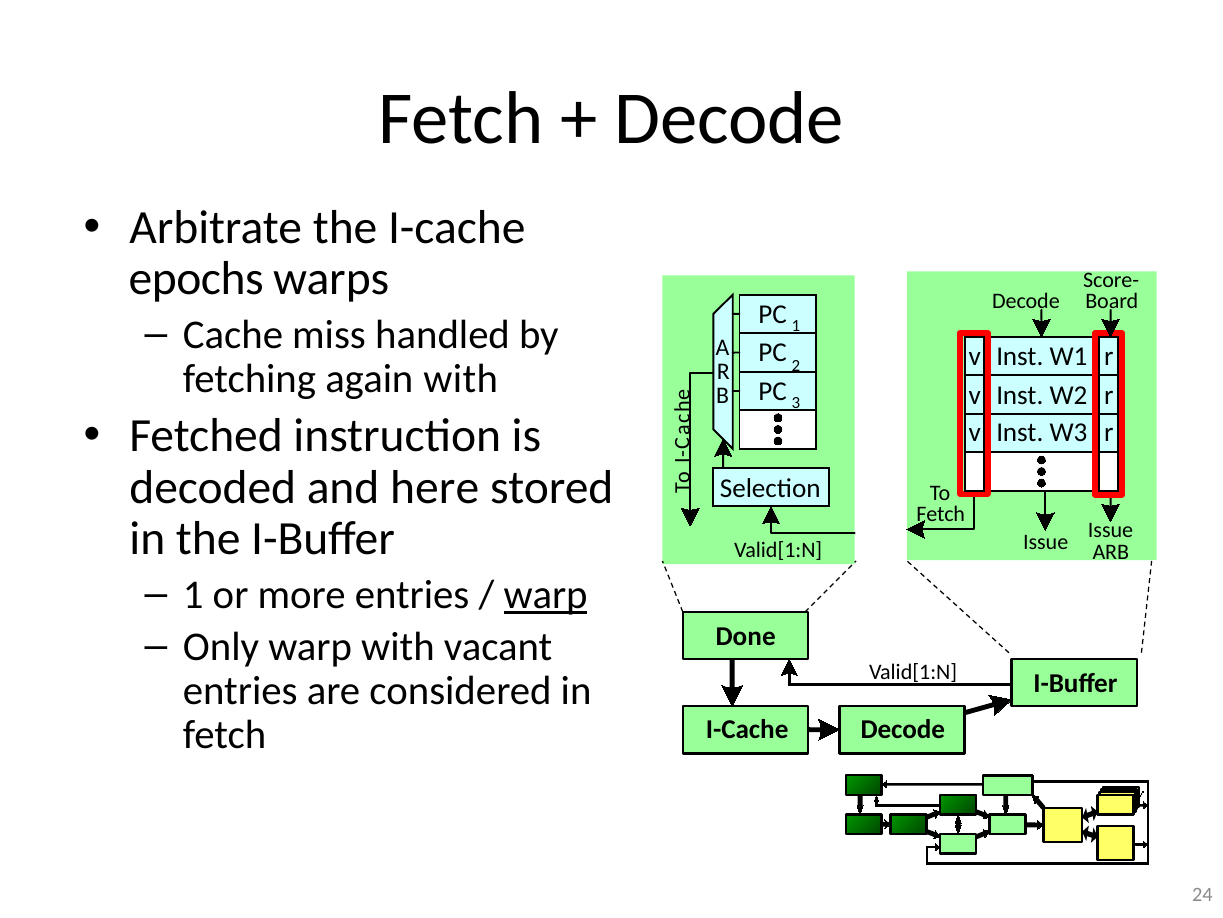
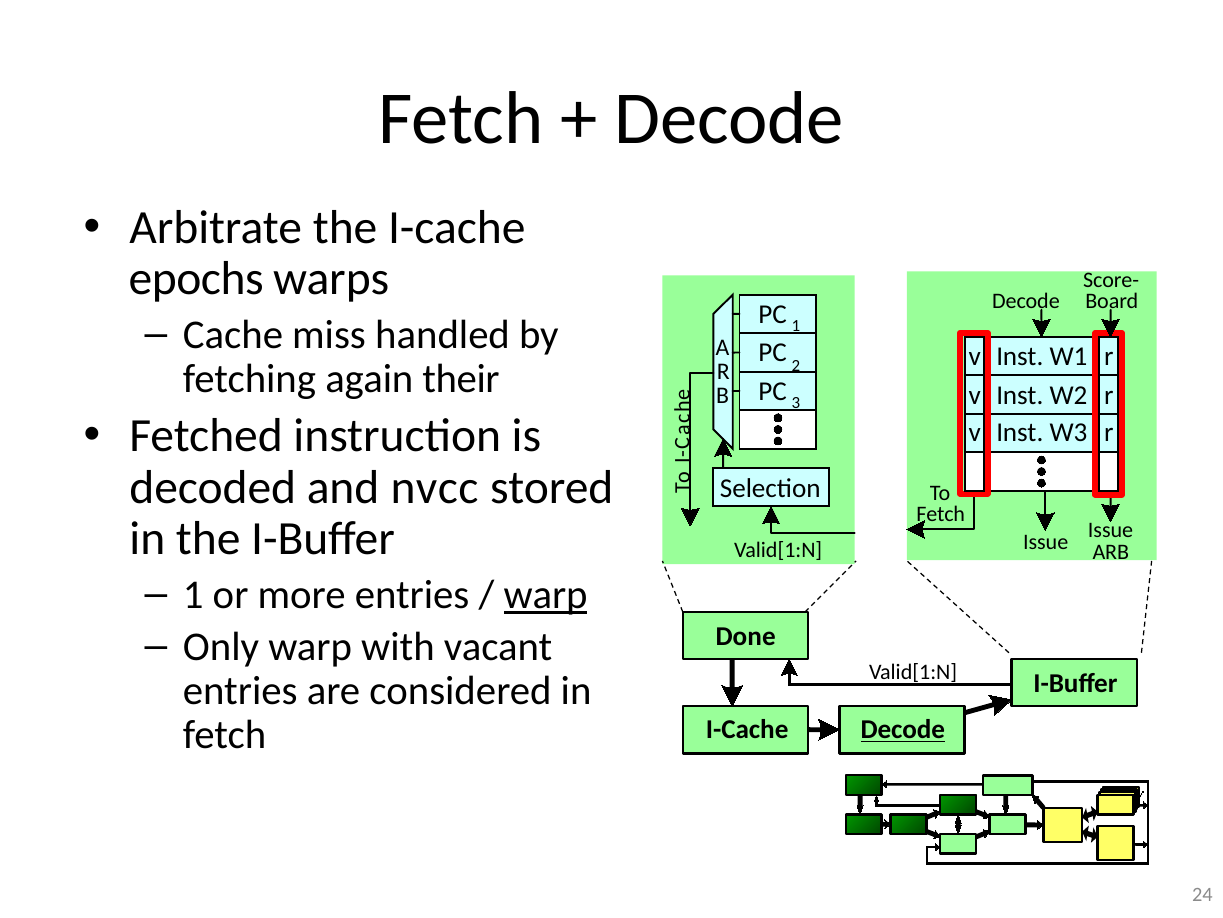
again with: with -> their (461, 379)
here: here -> nvcc (435, 487)
Decode underline: none -> present (903, 729)
